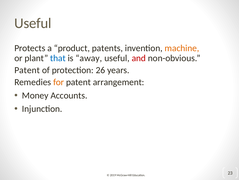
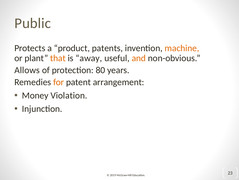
Useful: Useful -> Public (33, 23)
that colour: blue -> orange (58, 58)
and colour: red -> orange (139, 58)
Patent: Patent -> Allows (27, 70)
26: 26 -> 80 (100, 70)
Accounts: Accounts -> Violation (69, 95)
